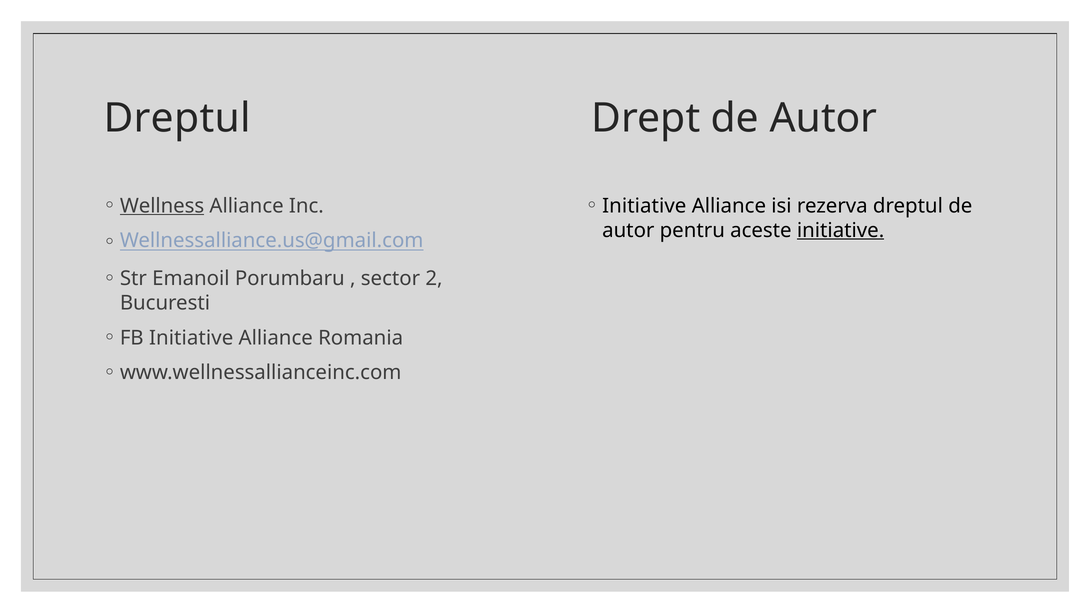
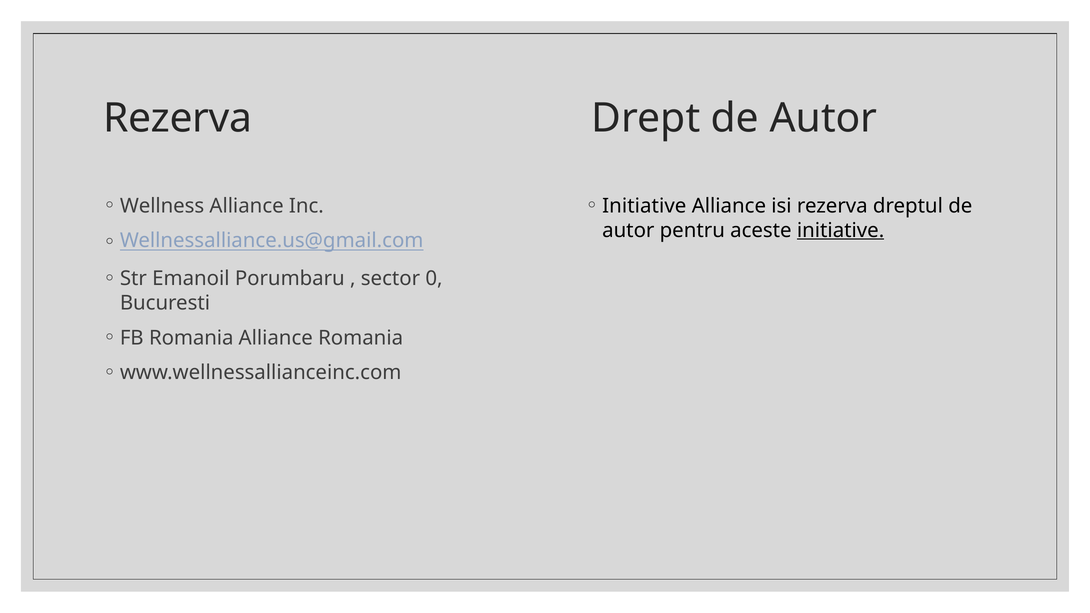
Dreptul: Dreptul -> Rezerva (178, 118)
Wellness underline: present -> none (162, 206)
2: 2 -> 0 (434, 279)
FB Initiative: Initiative -> Romania (191, 338)
